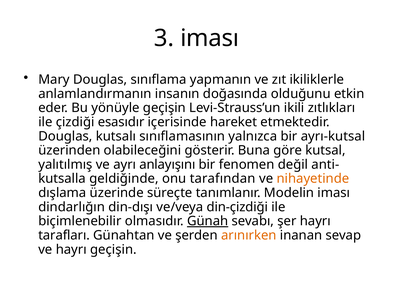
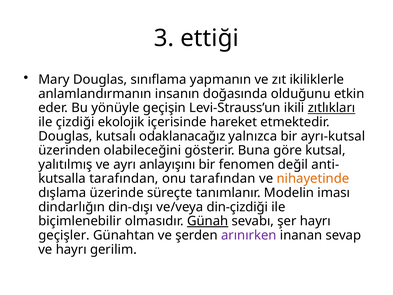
3 iması: iması -> ettiği (210, 38)
zıtlıkları underline: none -> present (332, 108)
esasıdır: esasıdır -> ekolojik (121, 122)
sınıflamasının: sınıflamasının -> odaklanacağız (182, 136)
geldiğinde: geldiğinde -> tarafından (124, 179)
tarafları: tarafları -> geçişler (64, 235)
arınırken colour: orange -> purple (249, 235)
hayrı geçişin: geçişin -> gerilim (113, 249)
